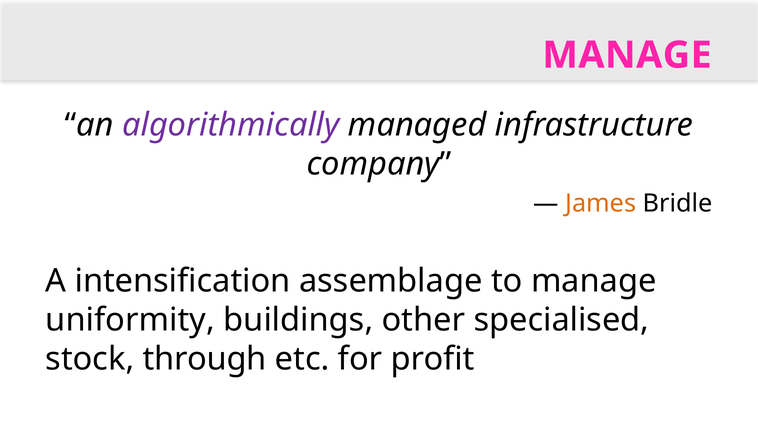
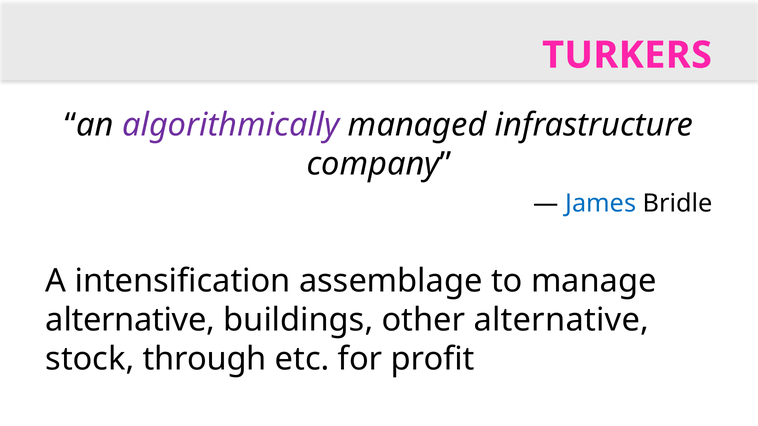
MANAGE: MANAGE -> TURKERS (627, 55)
James colour: orange -> blue (601, 204)
uniformity: uniformity -> alternative (130, 320)
other specialised: specialised -> alternative (561, 320)
